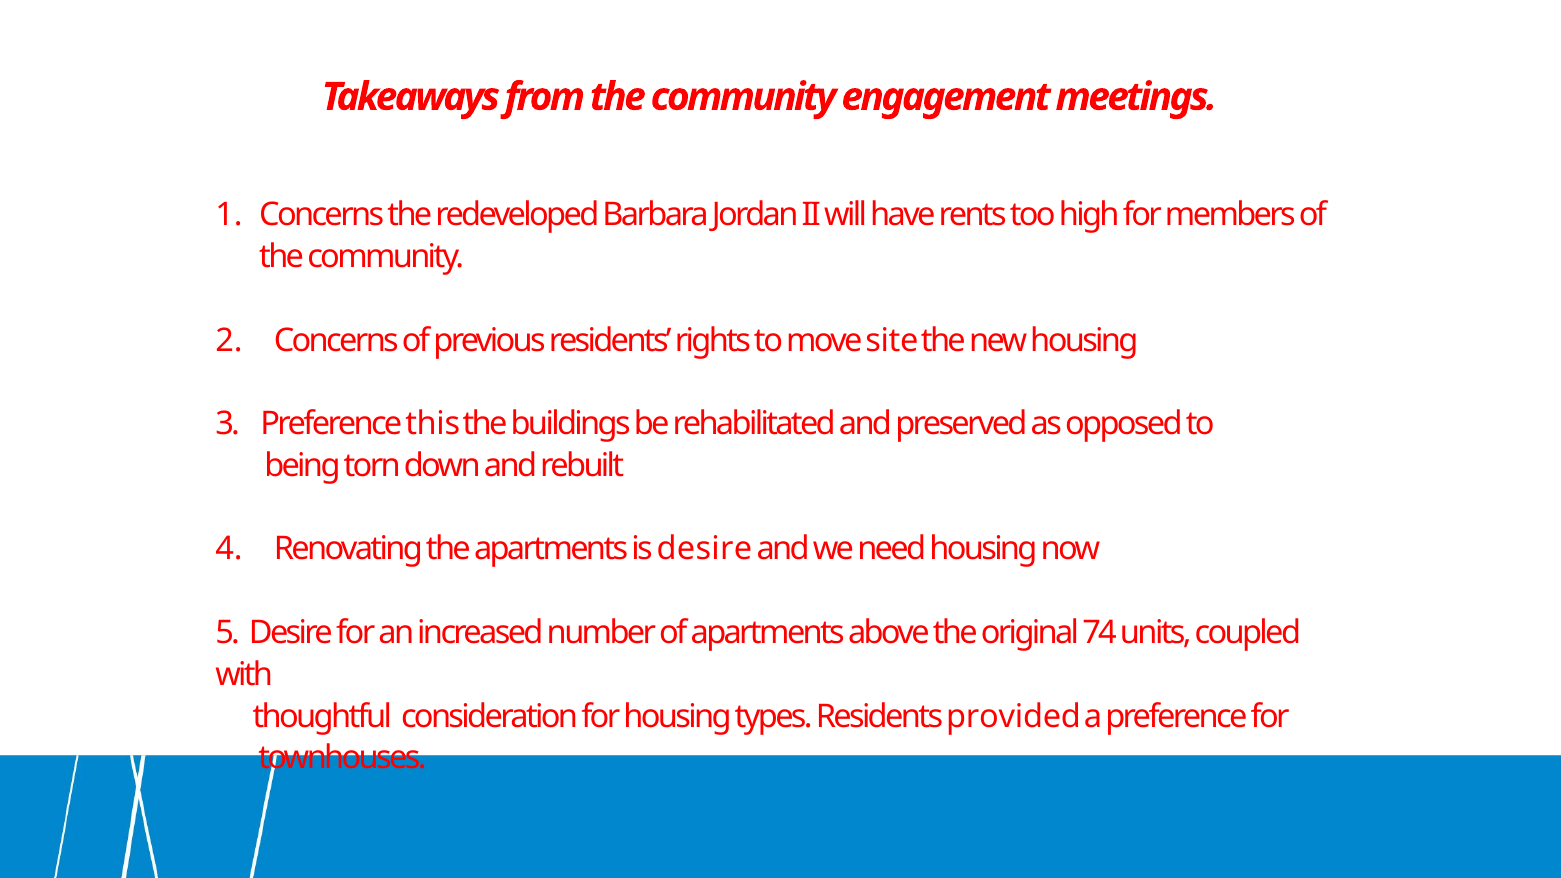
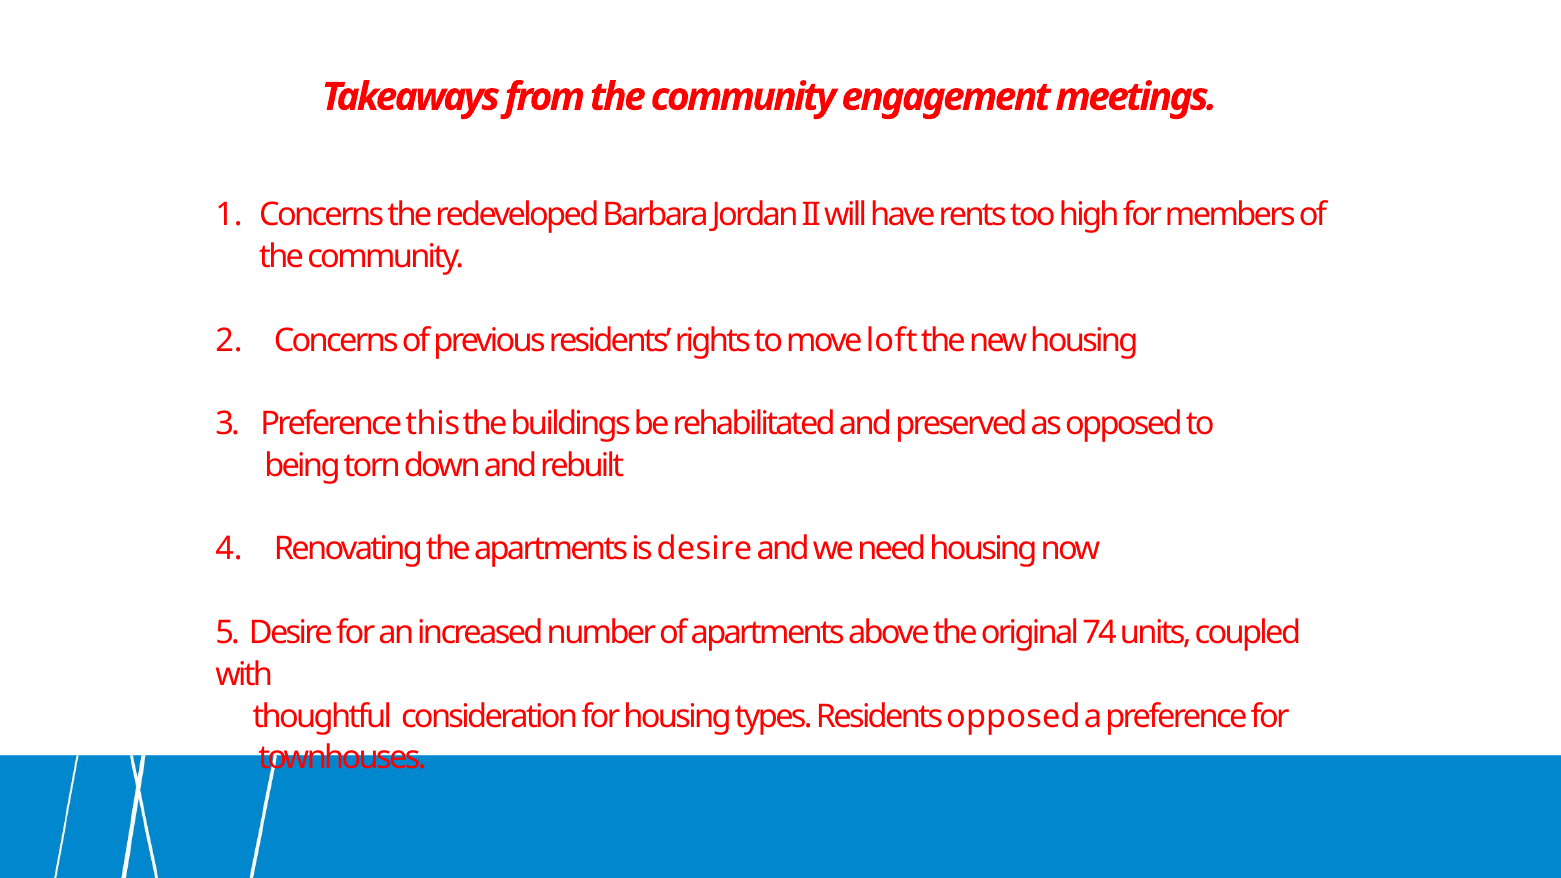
site: site -> loft (892, 340)
Residents provided: provided -> opposed (1013, 716)
